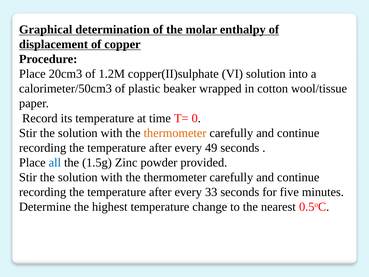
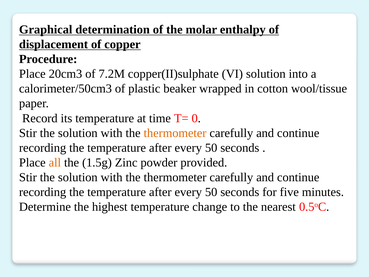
1.2M: 1.2M -> 7.2M (112, 74)
49: 49 -> 50 (211, 148)
all colour: blue -> orange (55, 162)
33: 33 -> 50 (211, 192)
